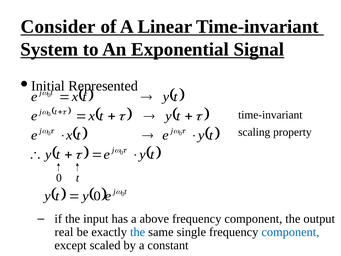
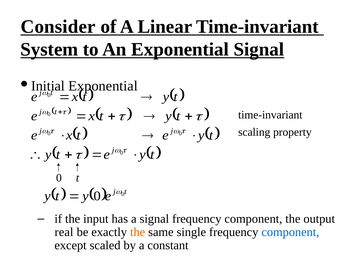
Represented: Represented -> Exponential (103, 86)
a above: above -> signal (154, 219)
the colour: blue -> orange (138, 232)
